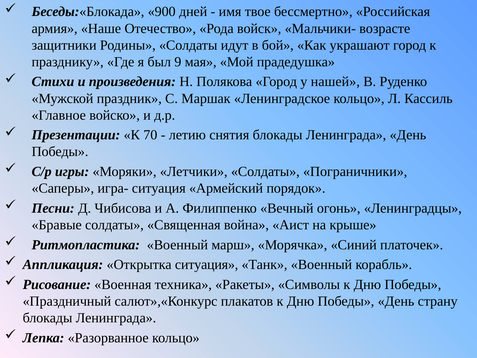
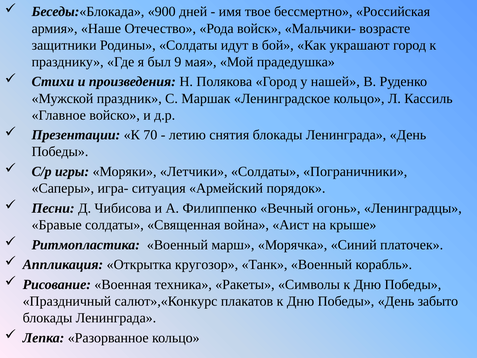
Открытка ситуация: ситуация -> кругозор (207, 264)
страну: страну -> забыто (438, 301)
